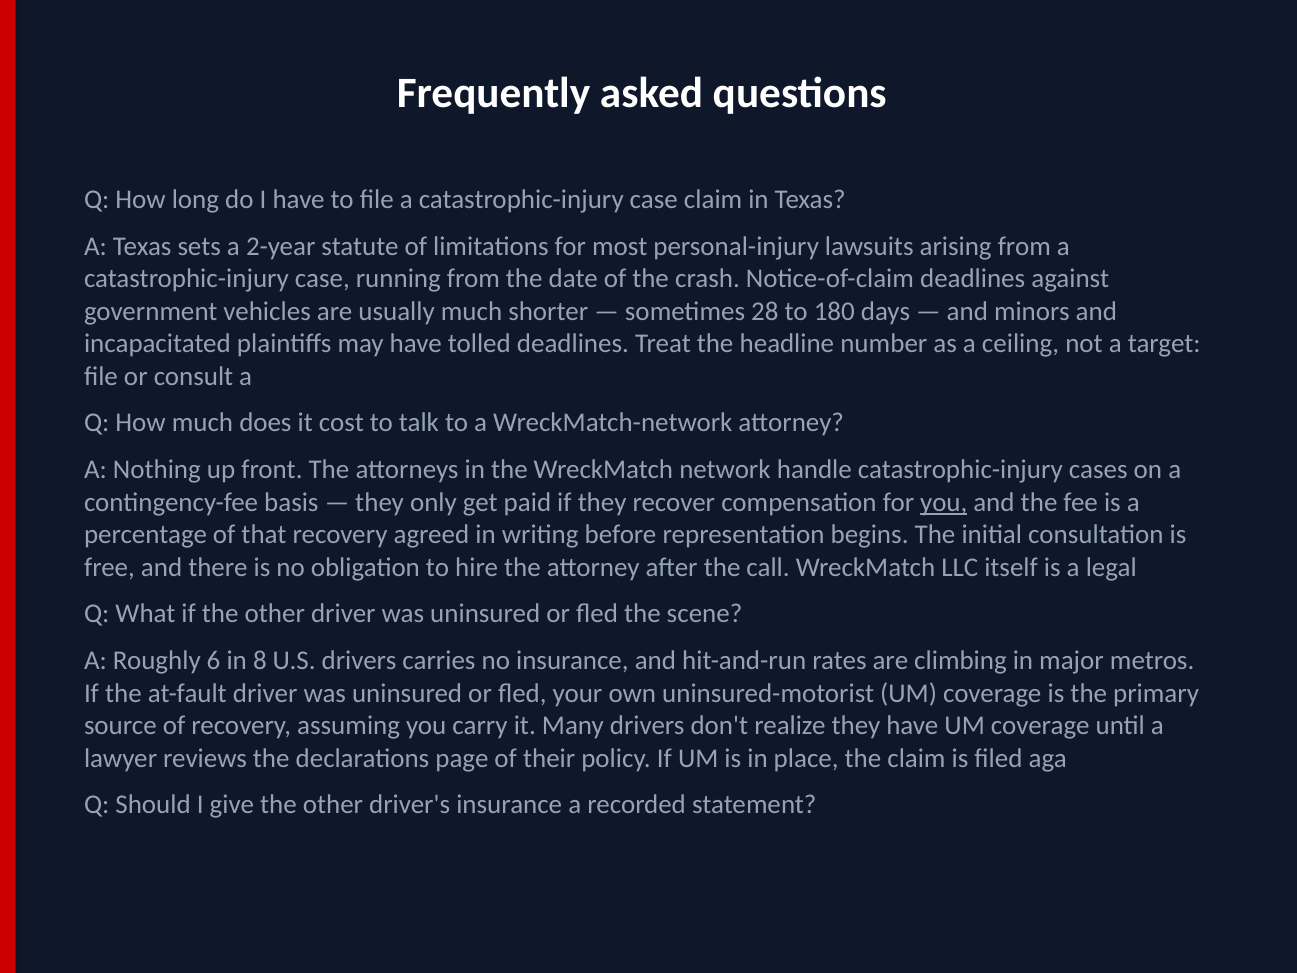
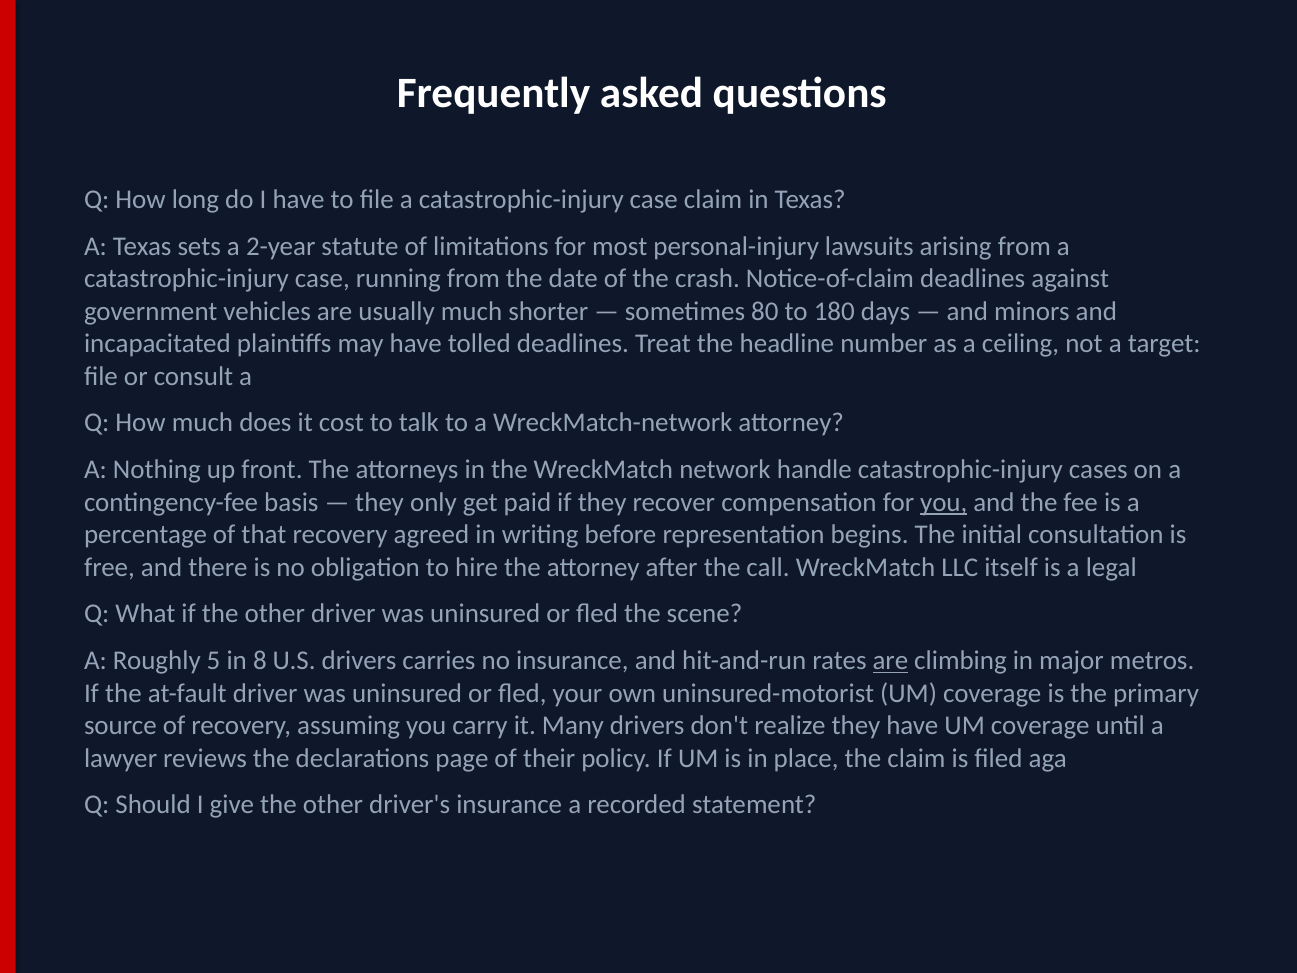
28: 28 -> 80 (765, 311)
6: 6 -> 5 (214, 661)
are underline: none -> present (890, 661)
